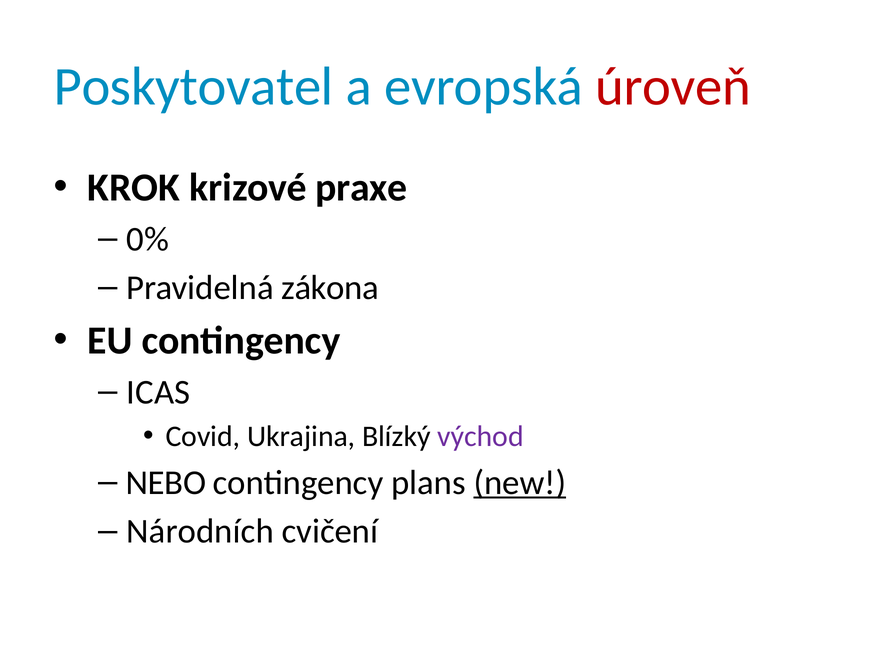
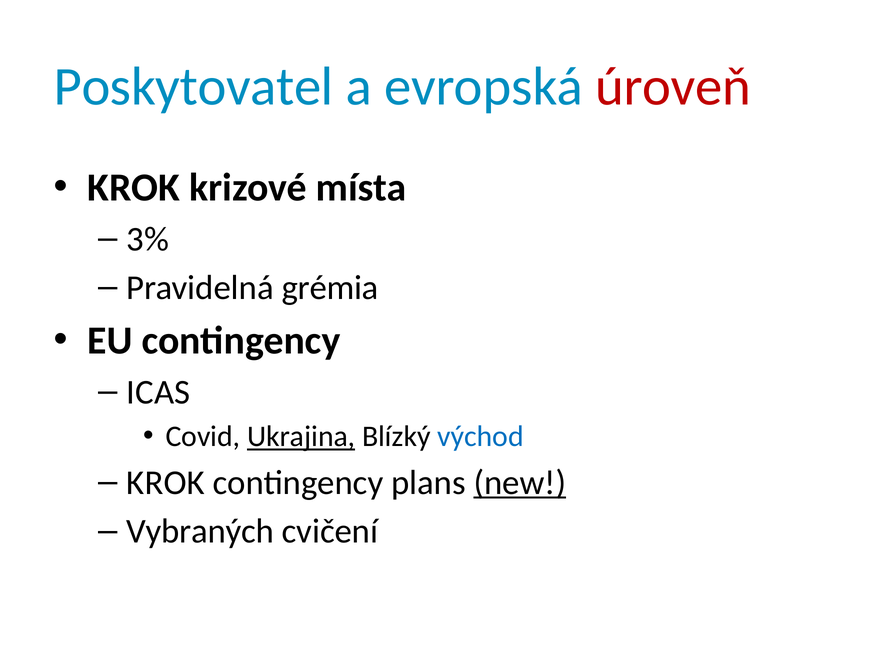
praxe: praxe -> místa (361, 188)
0%: 0% -> 3% (148, 239)
zákona: zákona -> grémia (330, 288)
Ukrajina underline: none -> present (301, 437)
východ colour: purple -> blue (481, 437)
NEBO: NEBO -> KROK (166, 483)
Národních: Národních -> Vybraných (200, 532)
